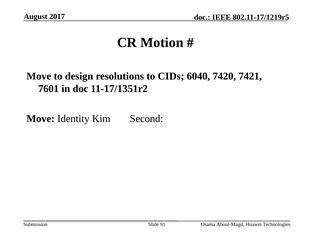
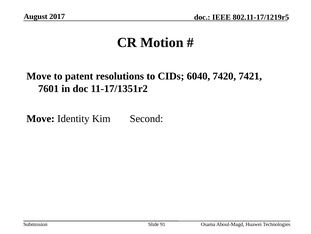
design: design -> patent (79, 76)
